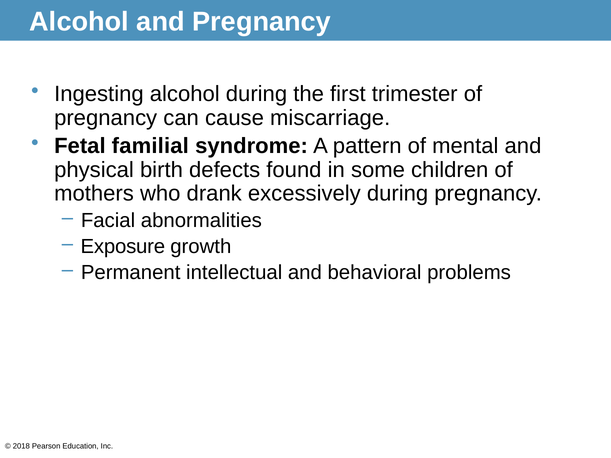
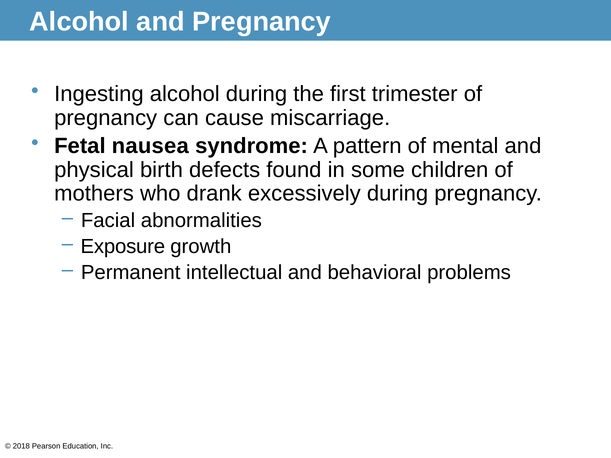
familial: familial -> nausea (150, 146)
